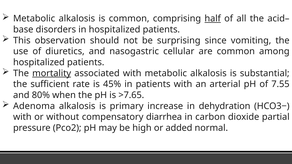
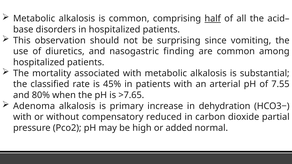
cellular: cellular -> finding (179, 51)
mortality underline: present -> none (52, 73)
sufficient: sufficient -> classified (50, 84)
diarrhea: diarrhea -> reduced (164, 117)
